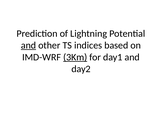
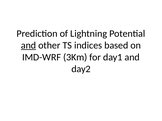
3Km underline: present -> none (75, 57)
